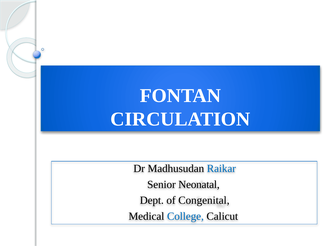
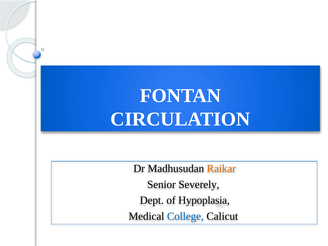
Raikar colour: blue -> orange (221, 169)
Neonatal: Neonatal -> Severely (199, 184)
Congenital: Congenital -> Hypoplasia (204, 200)
